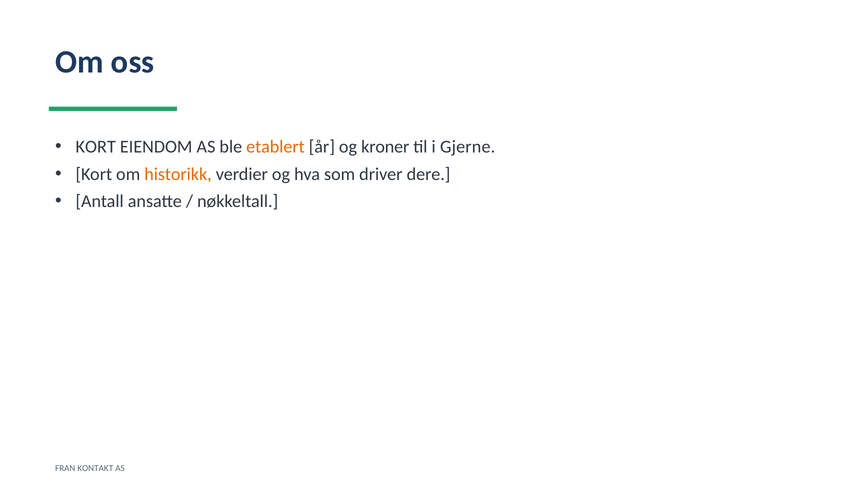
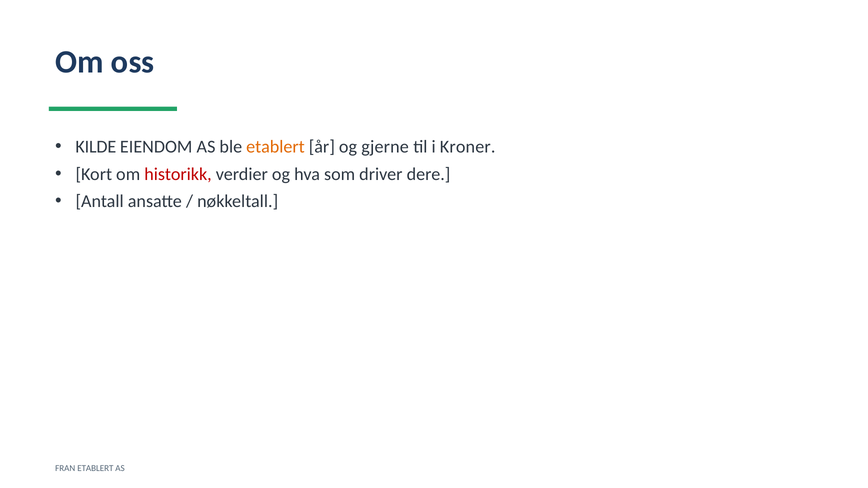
KORT: KORT -> KILDE (96, 147)
kroner: kroner -> gjerne (385, 147)
Gjerne: Gjerne -> Kroner (468, 147)
historikk colour: orange -> red (178, 174)
FRAN KONTAKT: KONTAKT -> ETABLERT (95, 468)
